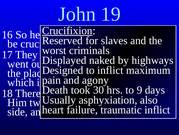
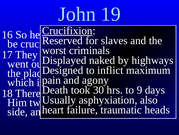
inflict: inflict -> heads (157, 109)
